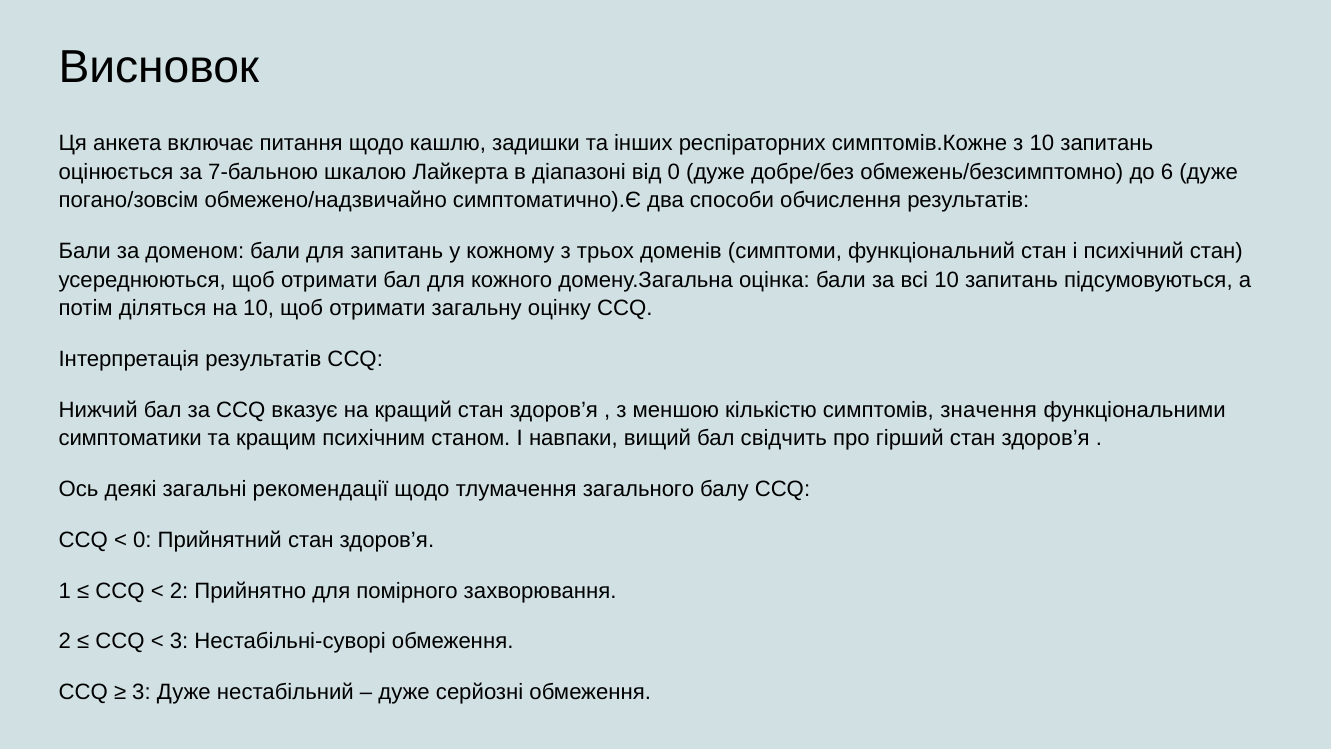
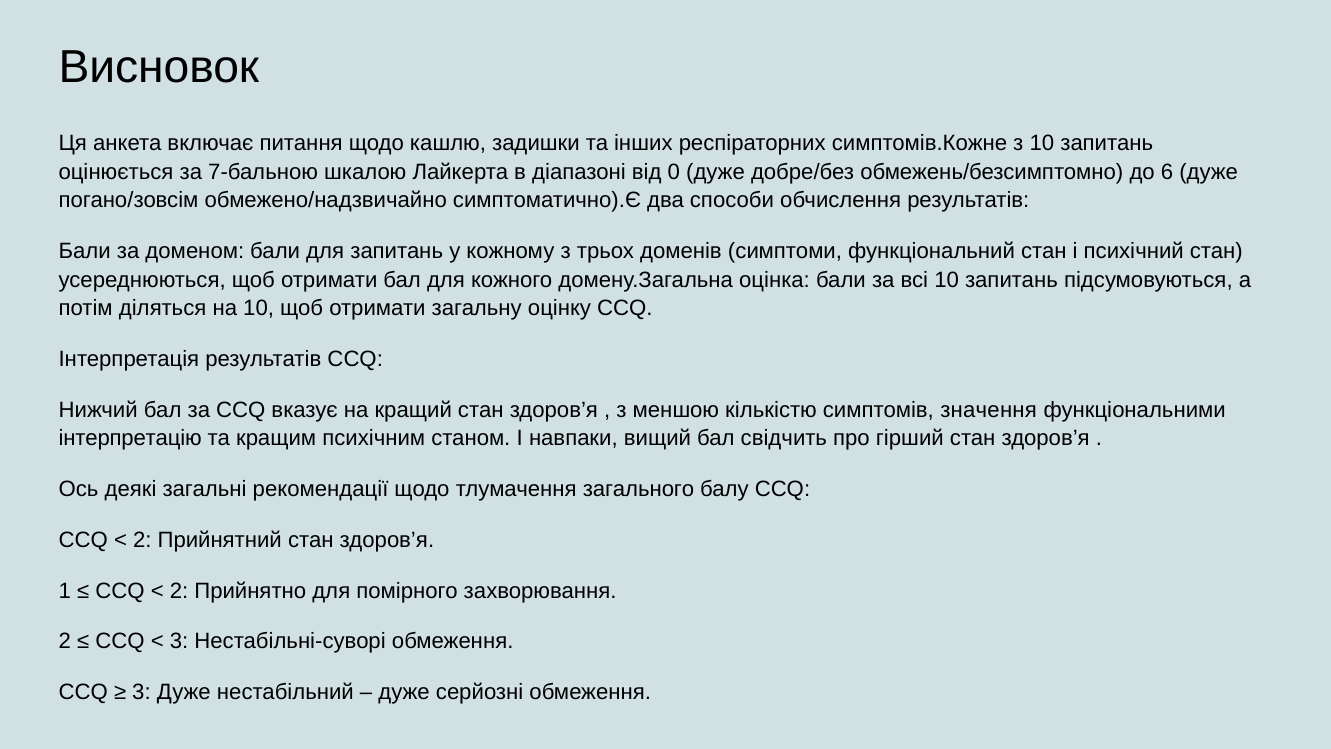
симптоматики: симптоматики -> інтерпретацію (130, 438)
0: 0 -> 2 (142, 540)
